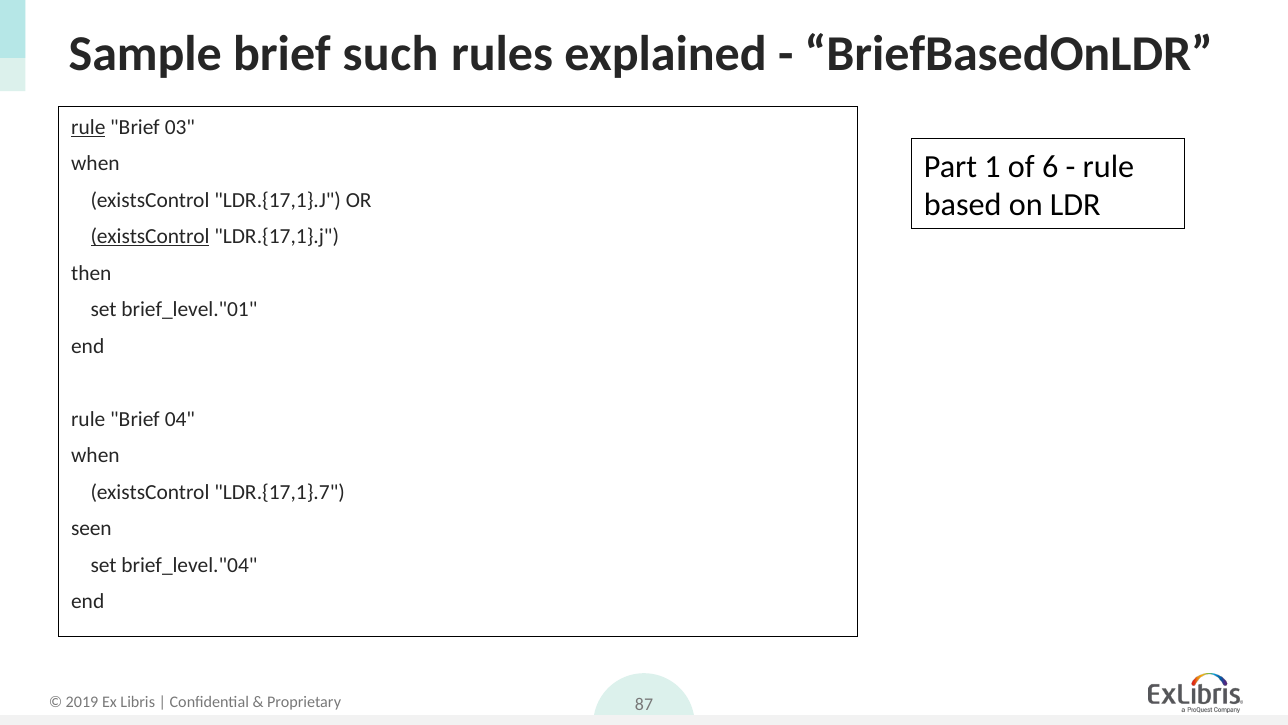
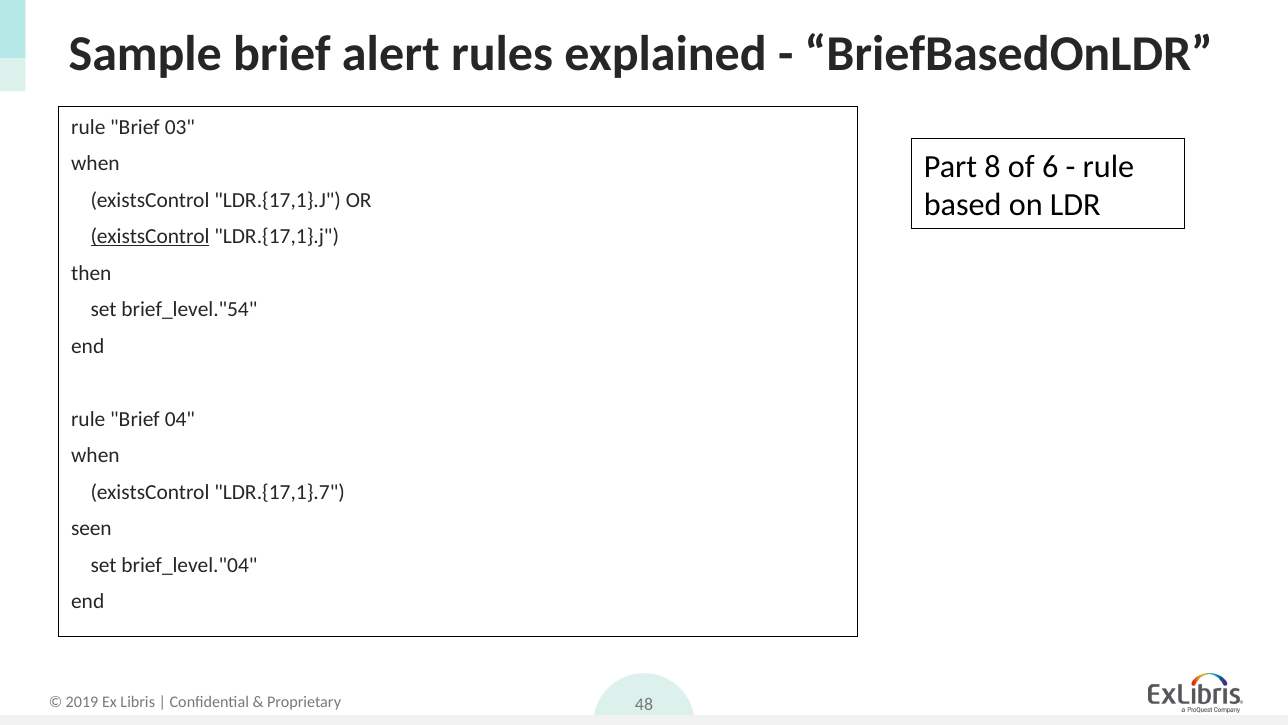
such: such -> alert (391, 54)
rule underline: present -> none (88, 127)
1: 1 -> 8 (993, 166)
brief_level."01: brief_level."01 -> brief_level."54 (189, 309)
87: 87 -> 48 (644, 705)
